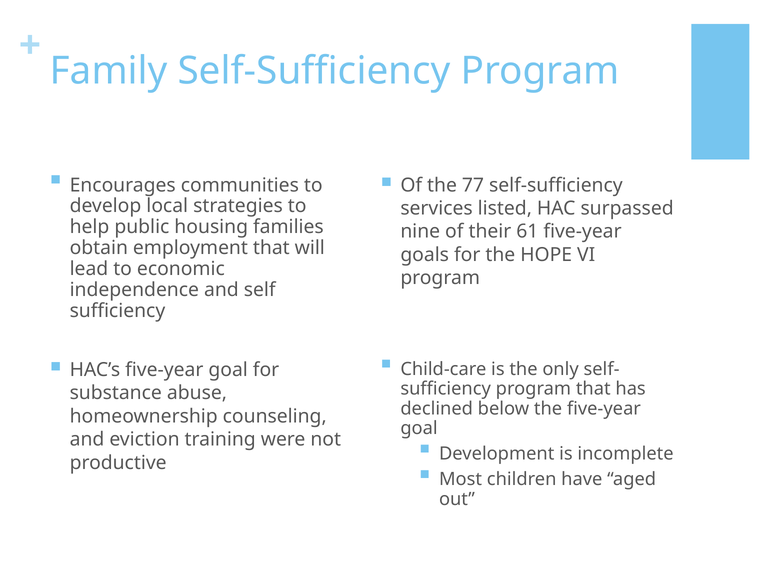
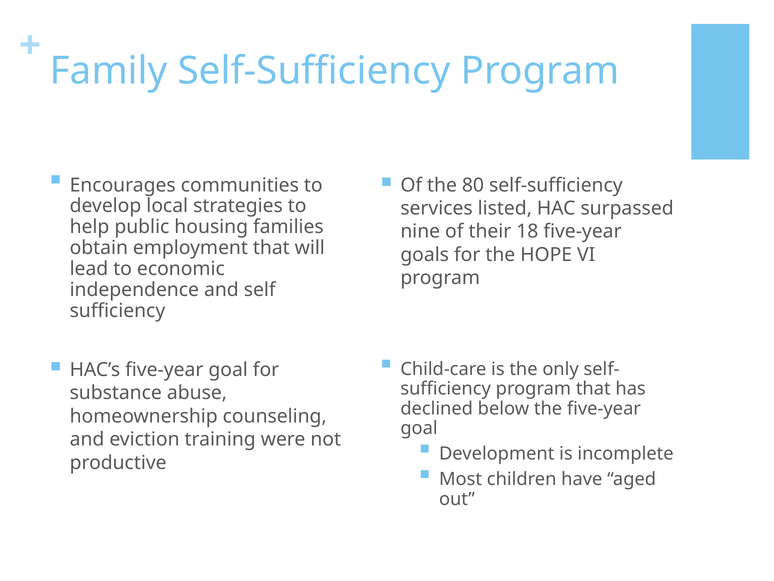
77: 77 -> 80 (473, 185)
61: 61 -> 18 (527, 231)
